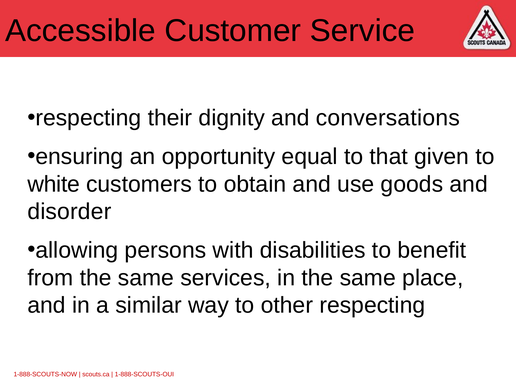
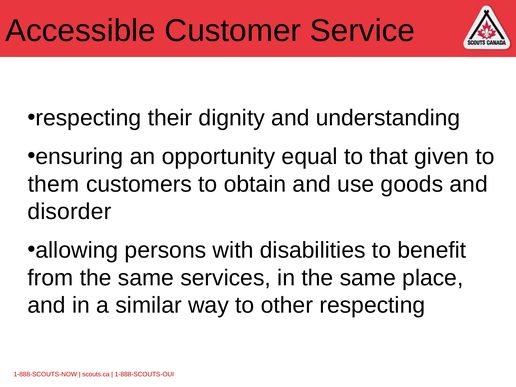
conversations: conversations -> understanding (388, 118)
white: white -> them (53, 184)
